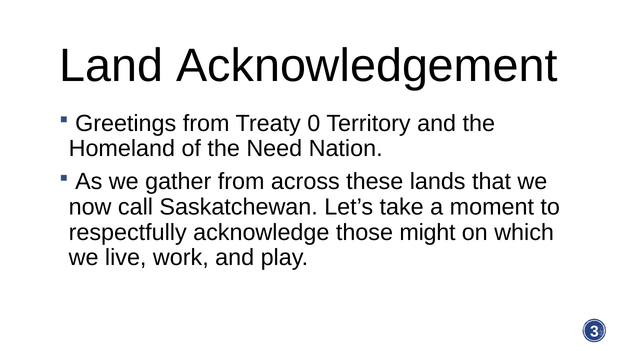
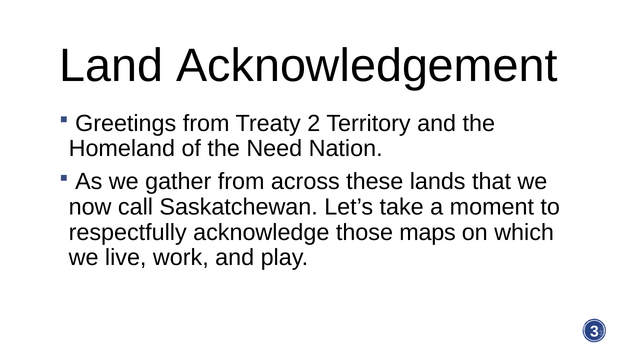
0: 0 -> 2 (314, 123)
might: might -> maps (427, 232)
